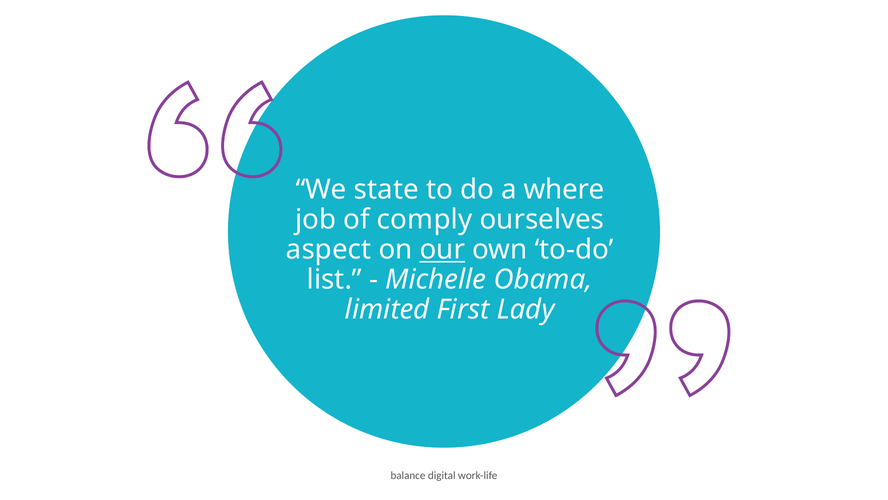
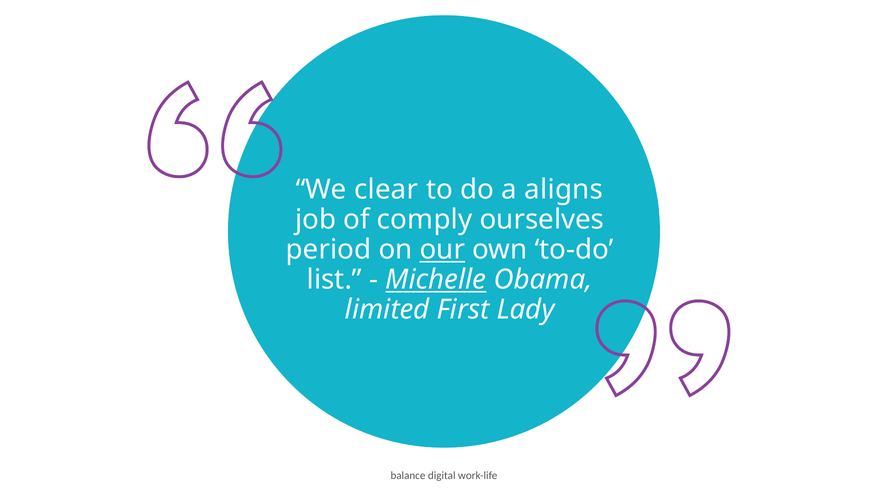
state: state -> clear (386, 190)
where: where -> aligns (564, 190)
aspect: aspect -> period (329, 250)
Michelle underline: none -> present (436, 280)
